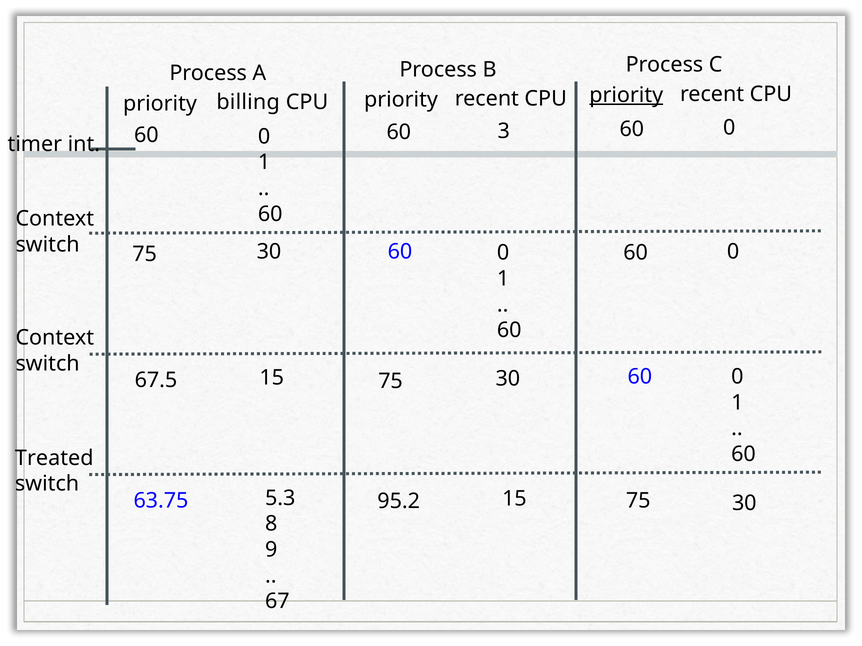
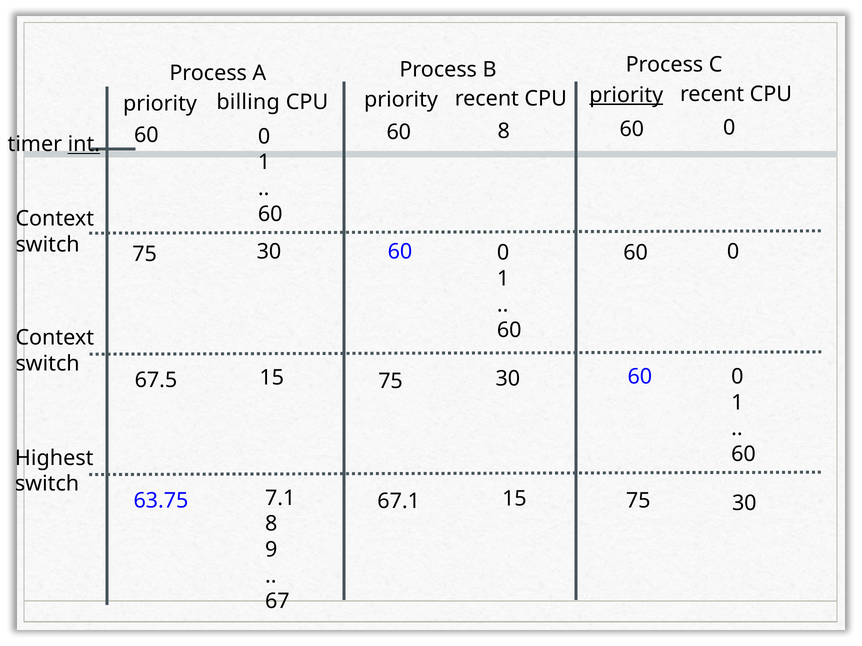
60 3: 3 -> 8 (504, 131)
int underline: none -> present (84, 144)
Treated: Treated -> Highest (54, 458)
5.3: 5.3 -> 7.1 (280, 498)
95.2: 95.2 -> 67.1 (399, 502)
